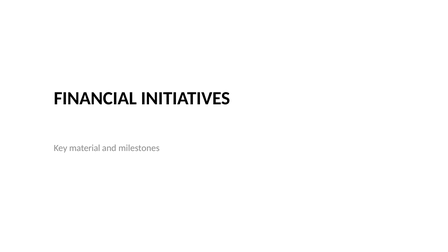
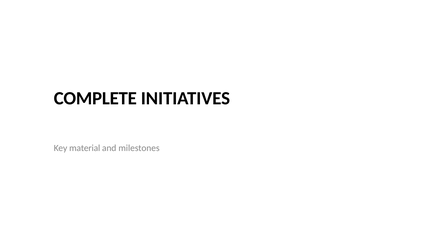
FINANCIAL: FINANCIAL -> COMPLETE (95, 98)
